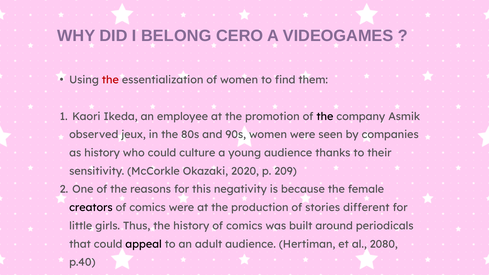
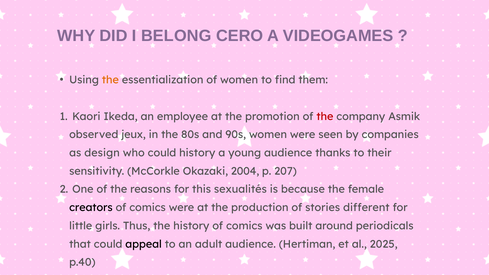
the colour: red -> orange (110, 80)
the colour: black -> red (325, 117)
as history: history -> design (102, 153)
could culture: culture -> history (197, 153)
2020: 2020 -> 2004 (245, 171)
209: 209 -> 207 (286, 171)
negativity: negativity -> sexualités (240, 189)
2080: 2080 -> 2025 (384, 244)
